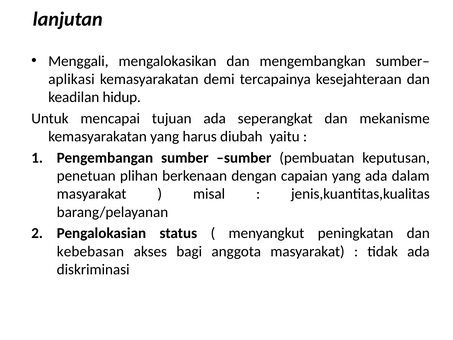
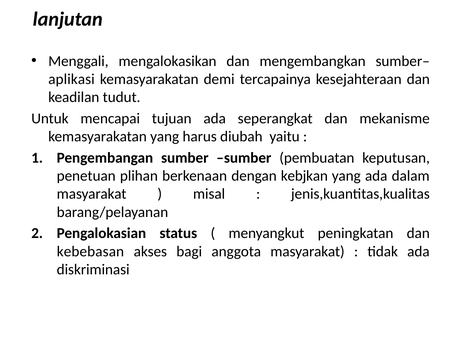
hidup: hidup -> tudut (122, 97)
capaian: capaian -> kebjkan (304, 176)
